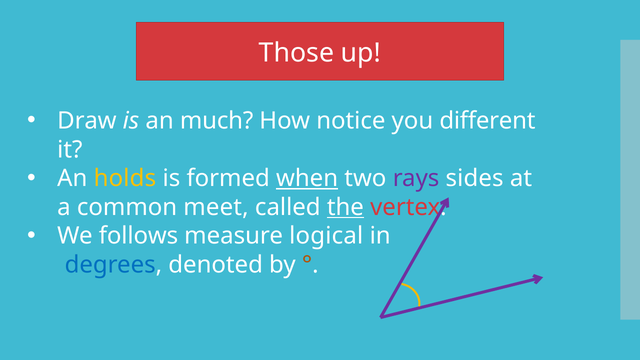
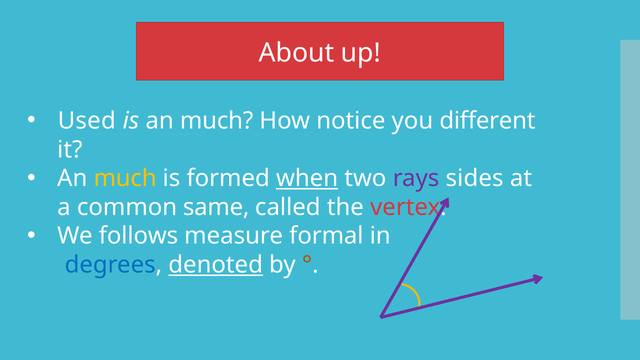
Those: Those -> About (297, 53)
Draw: Draw -> Used (87, 121)
holds: holds -> much (125, 178)
meet: meet -> same (216, 207)
the underline: present -> none (345, 207)
logical: logical -> formal (326, 236)
denoted underline: none -> present (216, 265)
